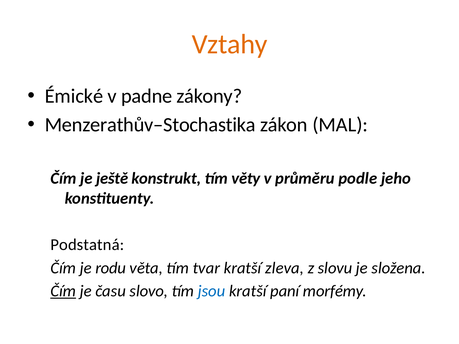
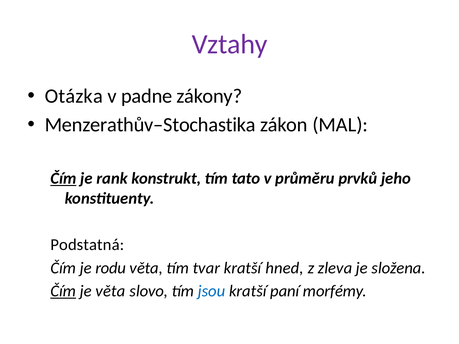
Vztahy colour: orange -> purple (230, 44)
Émické: Émické -> Otázka (74, 96)
Čím underline: none -> present (63, 179)
ještě: ještě -> rank (112, 179)
věty: věty -> tato (246, 179)
podle: podle -> prvků (358, 179)
zleva: zleva -> hned (284, 268)
slovu: slovu -> zleva (335, 268)
je času: času -> věta (111, 291)
